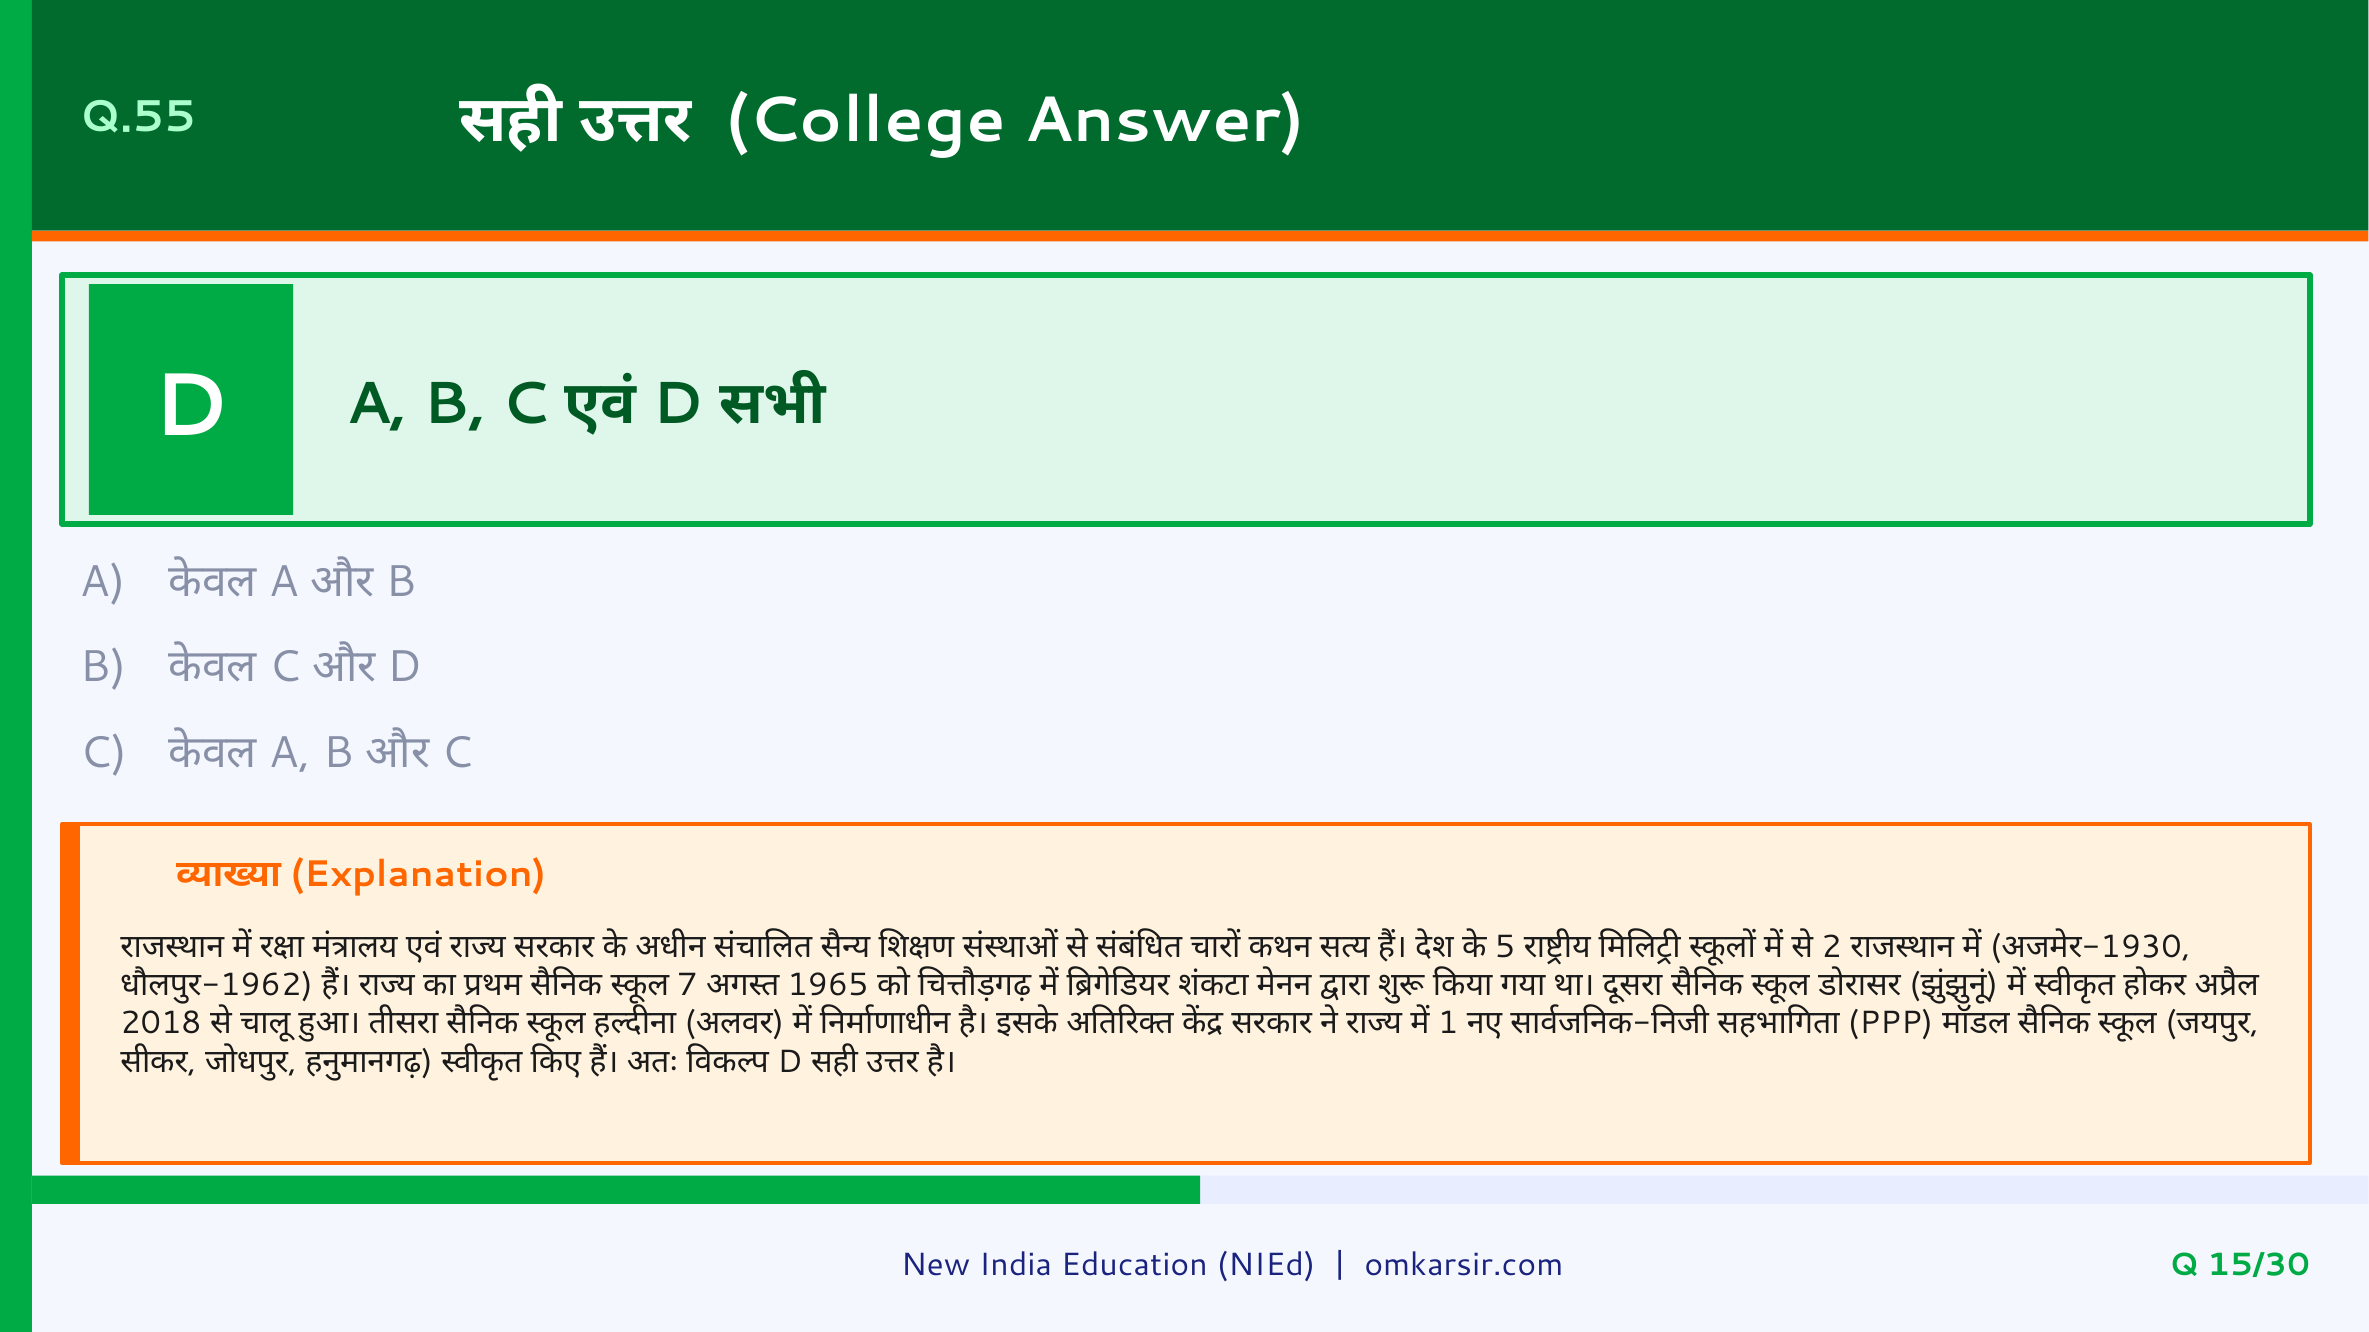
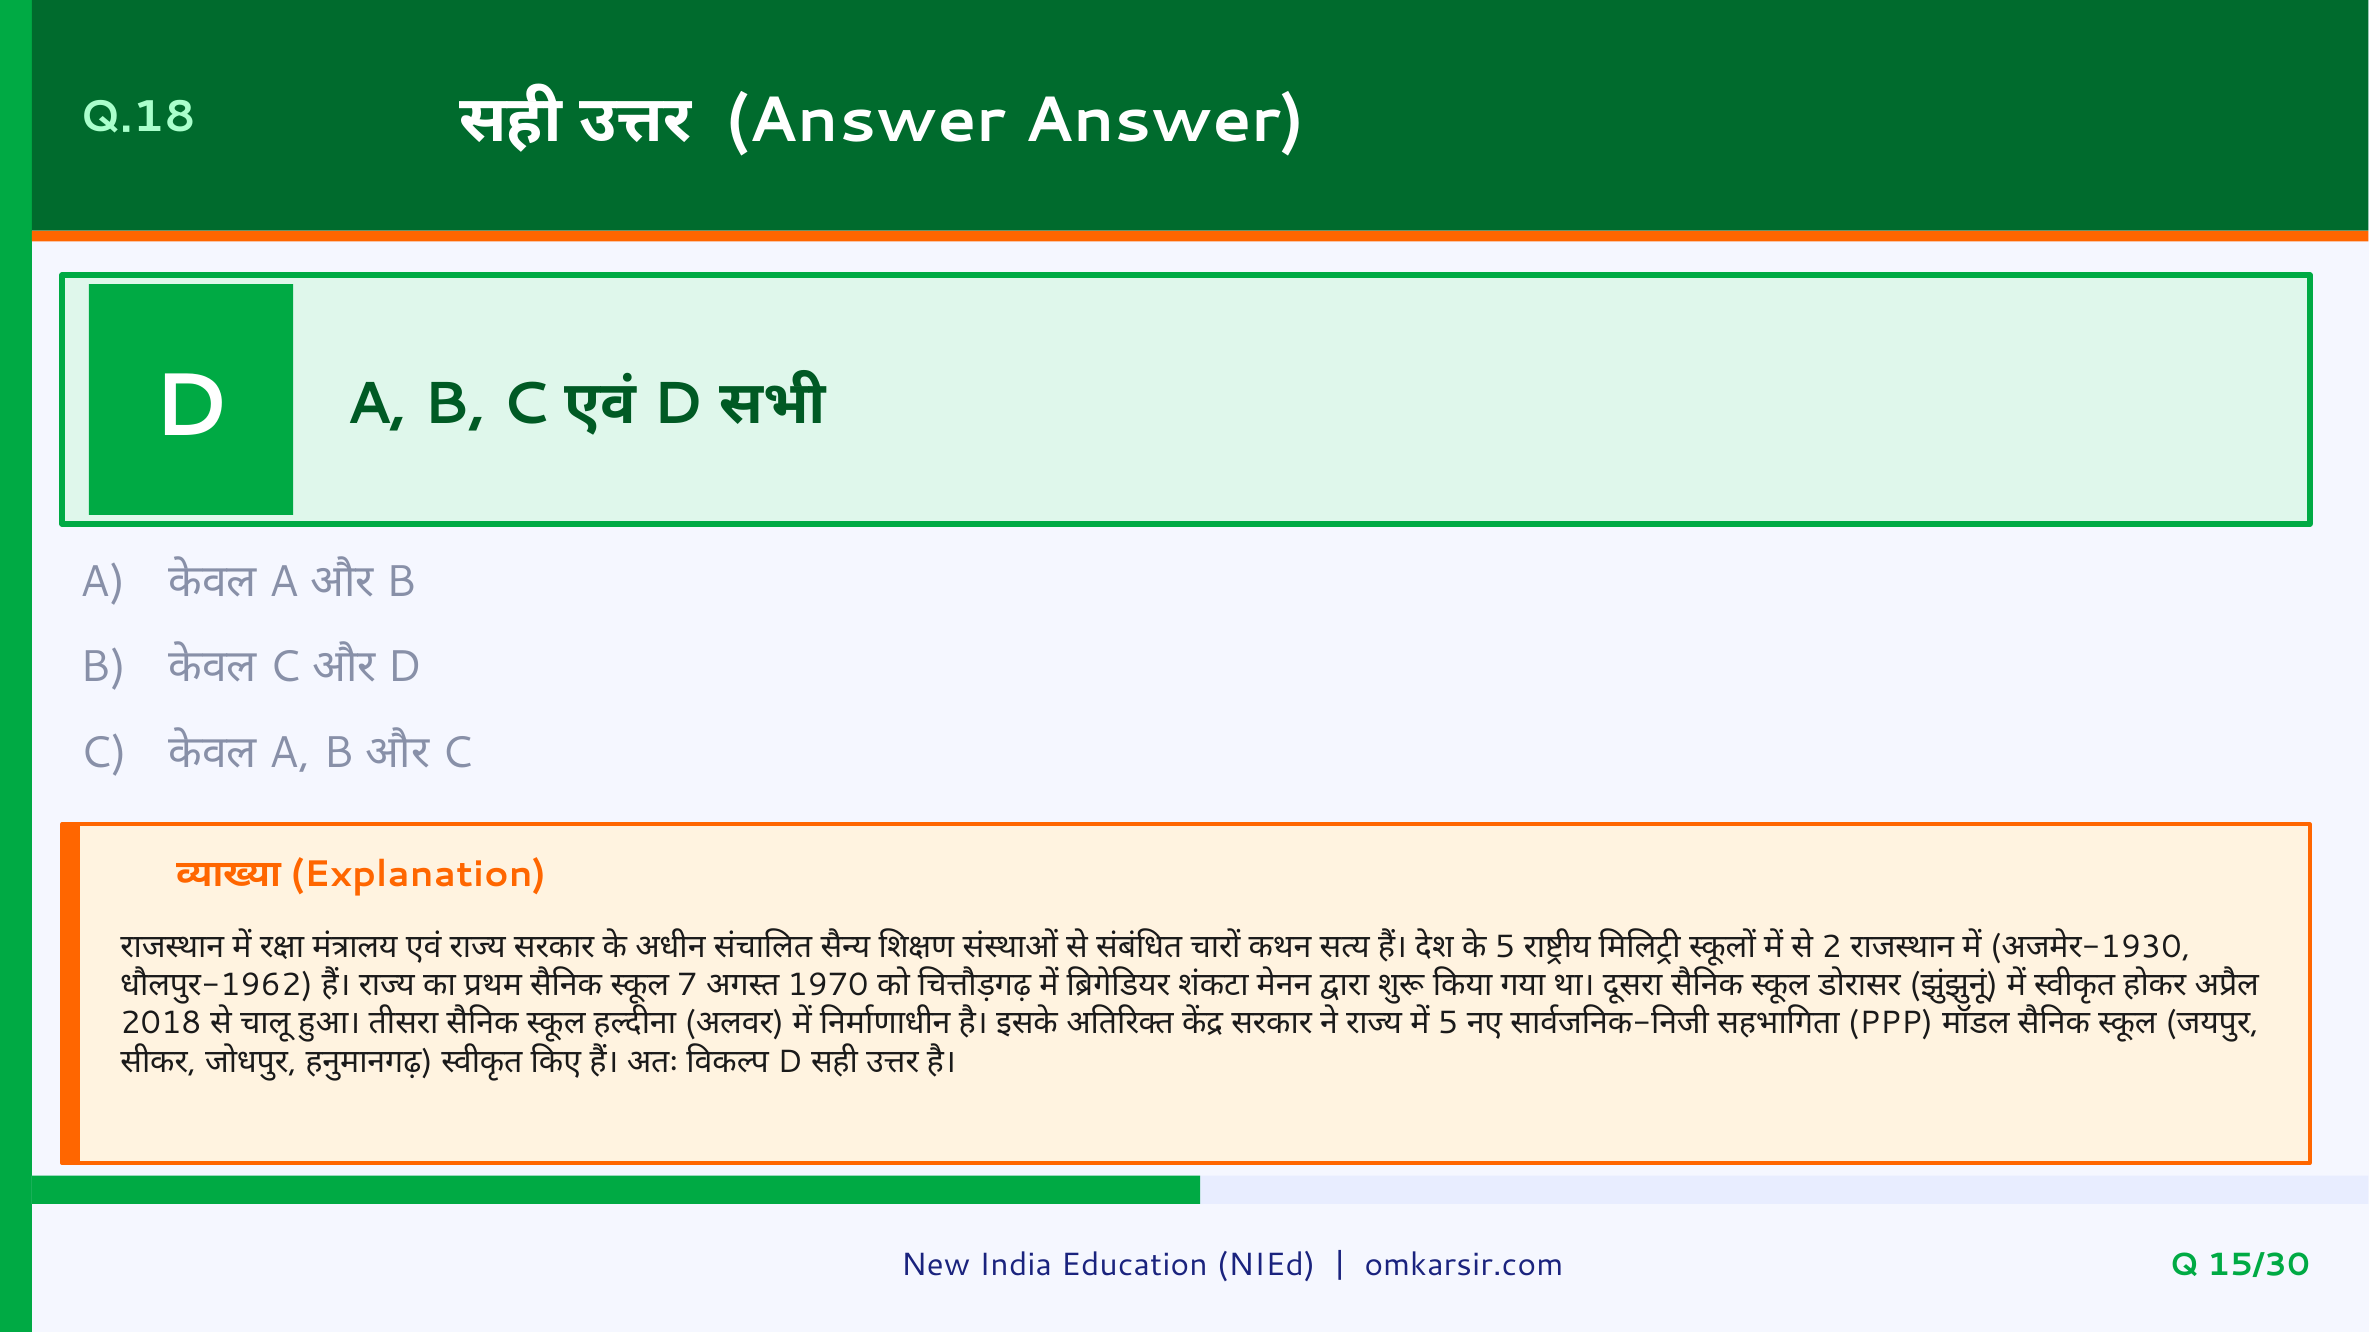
Q.55: Q.55 -> Q.18 (138, 117)
College: College -> Answer (866, 120)
1965: 1965 -> 1970 (828, 985)
1: 1 -> 5 (1448, 1024)
